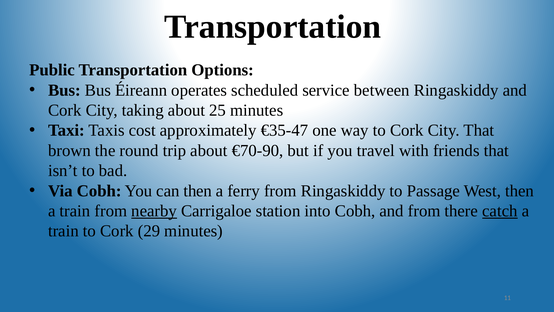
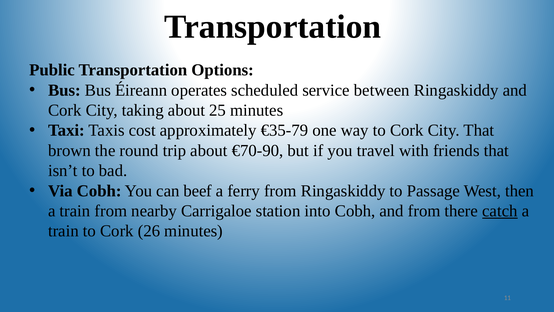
€35-47: €35-47 -> €35-79 (285, 130)
can then: then -> beef (198, 191)
nearby underline: present -> none (154, 211)
29: 29 -> 26 (149, 231)
